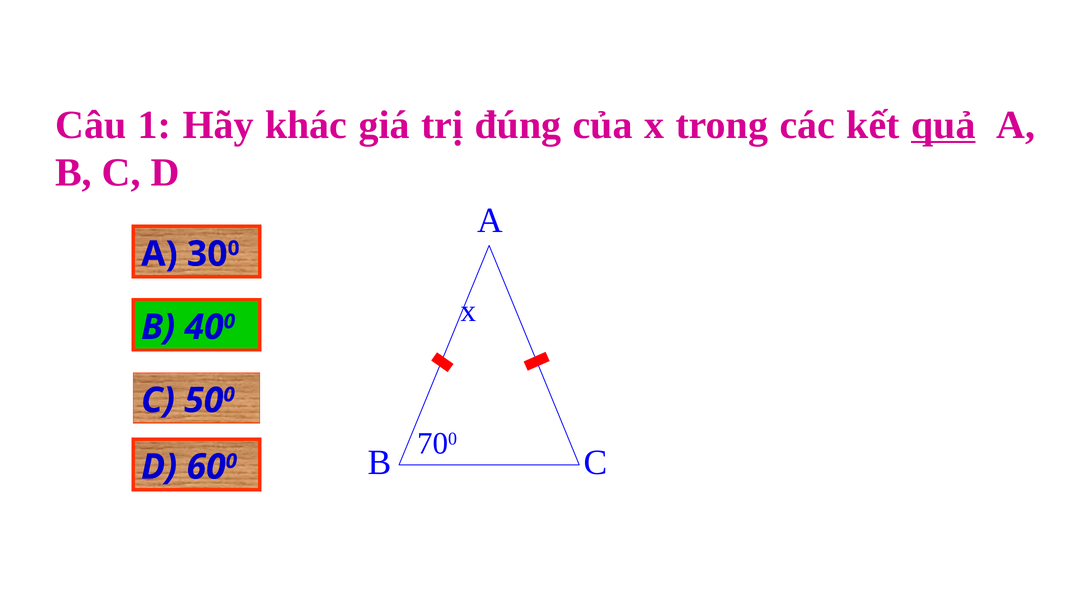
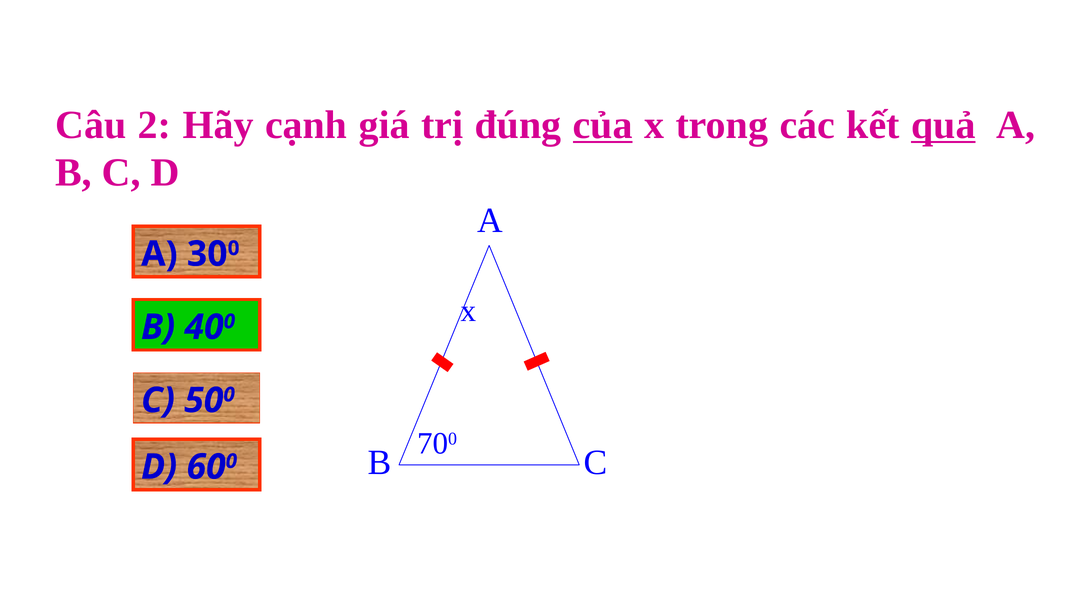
1: 1 -> 2 (154, 125)
khác: khác -> cạnh (306, 125)
của underline: none -> present (603, 125)
